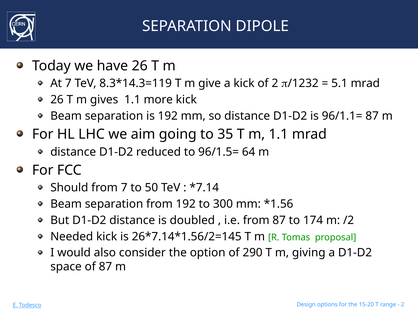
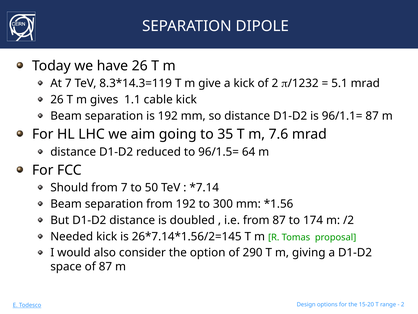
more: more -> cable (158, 100)
m 1.1: 1.1 -> 7.6 (278, 134)
